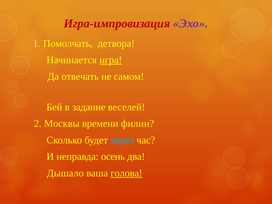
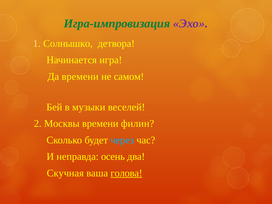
Игра-импровизация colour: red -> green (117, 24)
Помолчать: Помолчать -> Солнышко (68, 43)
игра underline: present -> none (111, 60)
Да отвечать: отвечать -> времени (80, 76)
задание: задание -> музыки (89, 107)
Дышало: Дышало -> Скучная (65, 173)
